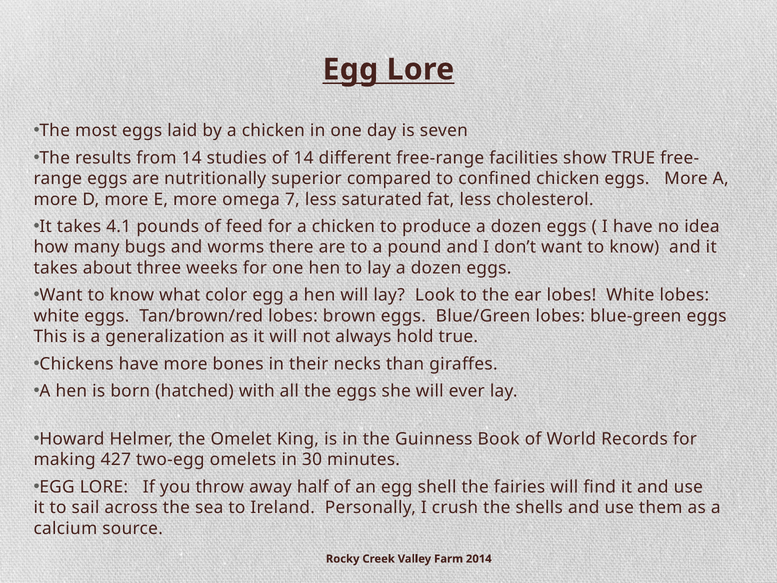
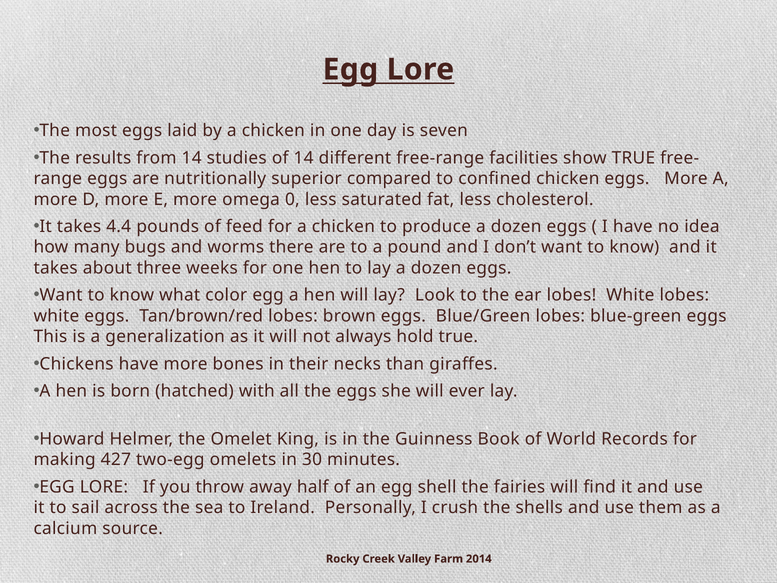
7: 7 -> 0 (292, 199)
4.1: 4.1 -> 4.4 (119, 226)
